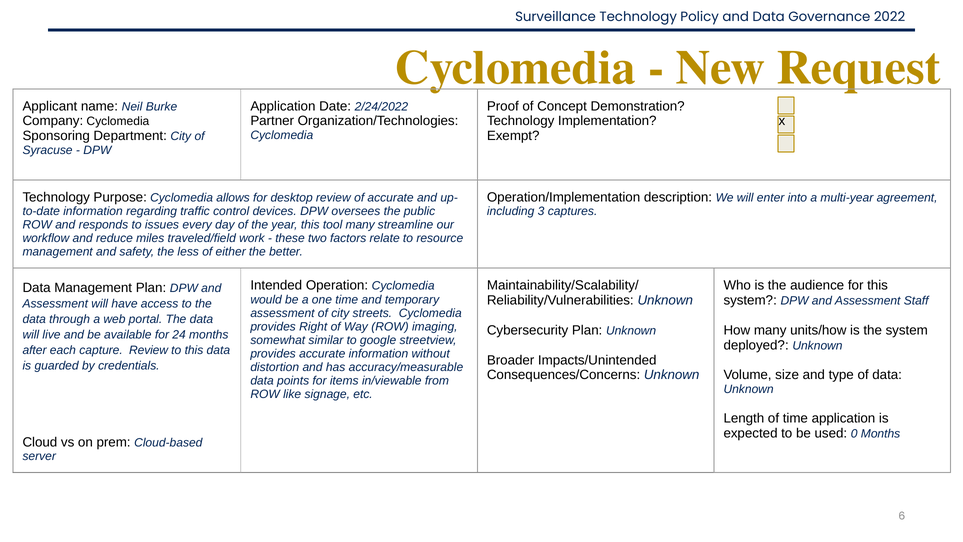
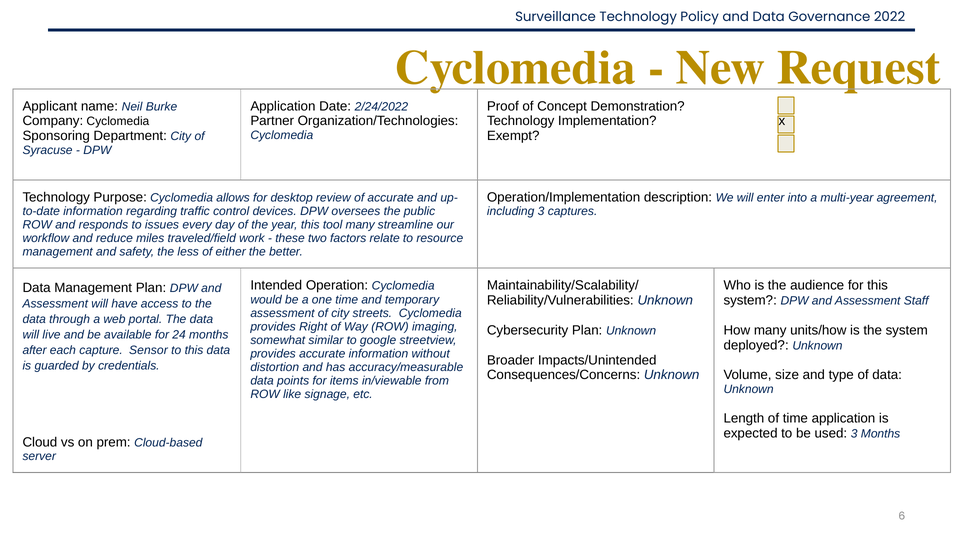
capture Review: Review -> Sensor (148, 350)
used 0: 0 -> 3 (854, 434)
